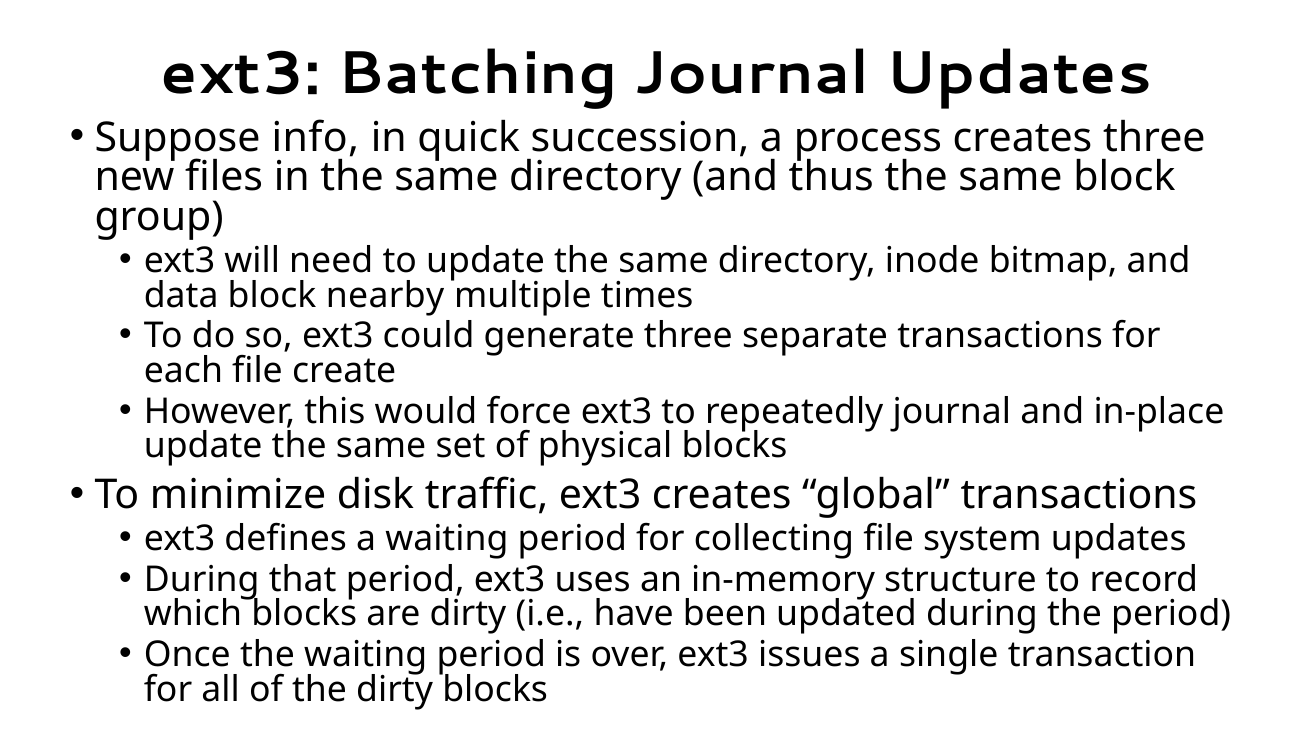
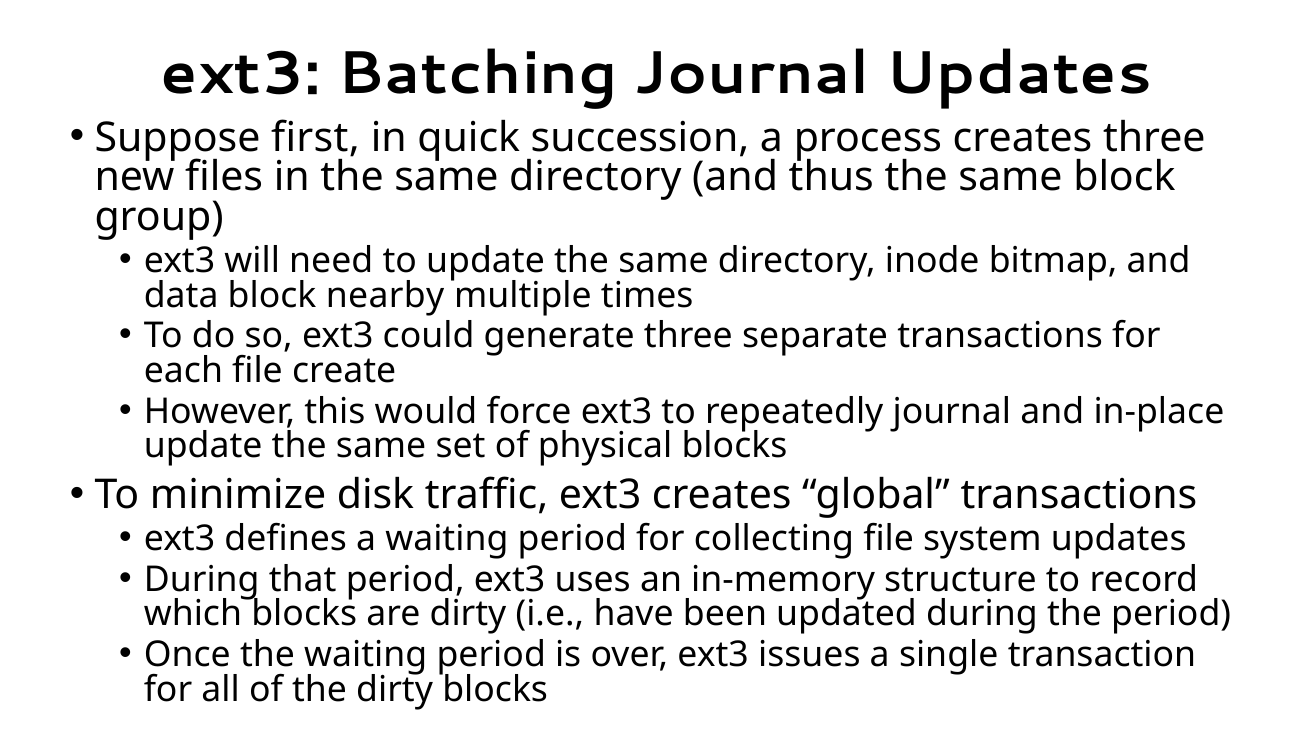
info: info -> first (315, 137)
